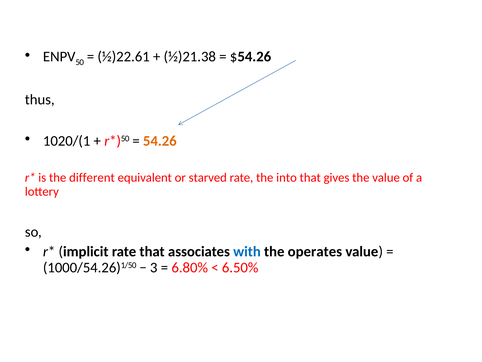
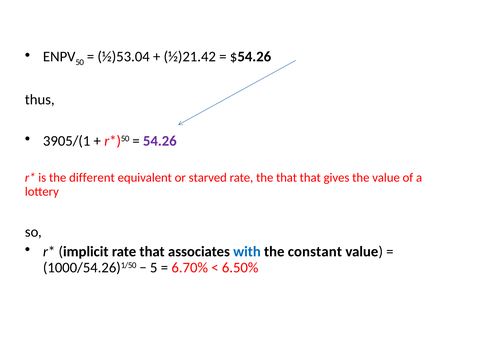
½)22.61: ½)22.61 -> ½)53.04 (124, 56)
½)21.38: ½)21.38 -> ½)21.42 (190, 56)
1020/(1: 1020/(1 -> 3905/(1 (67, 141)
54.26 colour: orange -> purple (160, 141)
the into: into -> that (287, 177)
operates: operates -> constant (315, 251)
3: 3 -> 5 (154, 267)
6.80%: 6.80% -> 6.70% (190, 267)
